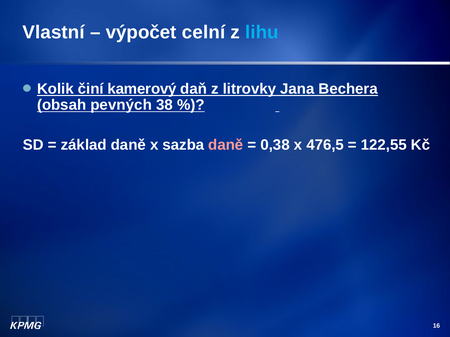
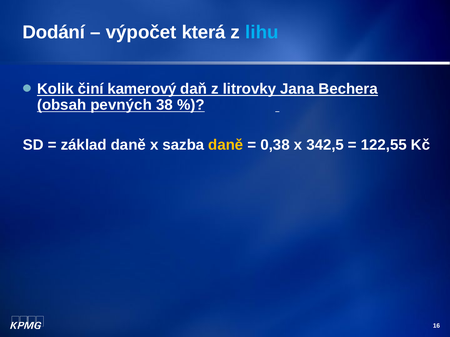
Vlastní: Vlastní -> Dodání (54, 32)
celní: celní -> která (204, 32)
daně colour: pink -> yellow (226, 145)
476,5: 476,5 -> 342,5 (325, 145)
